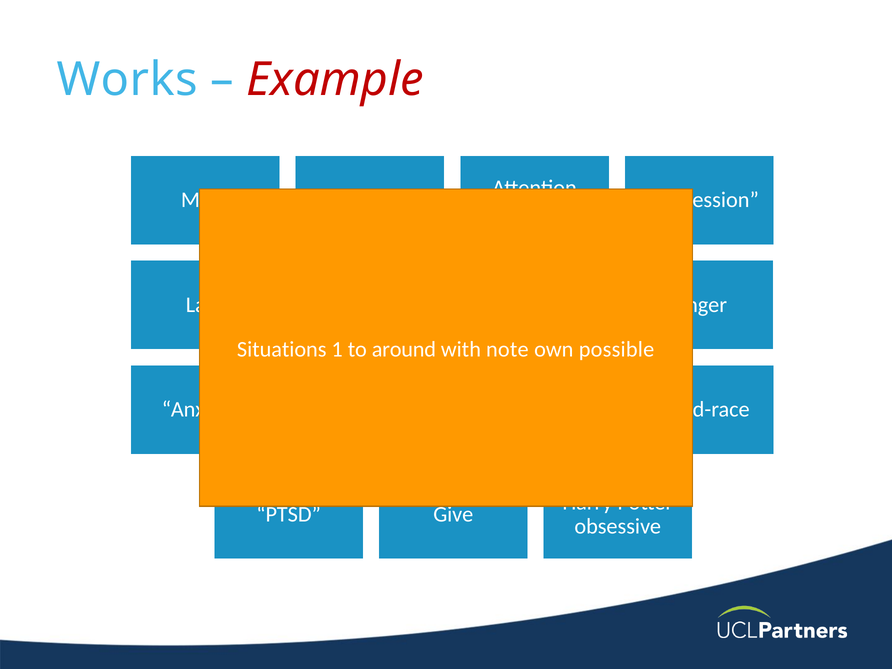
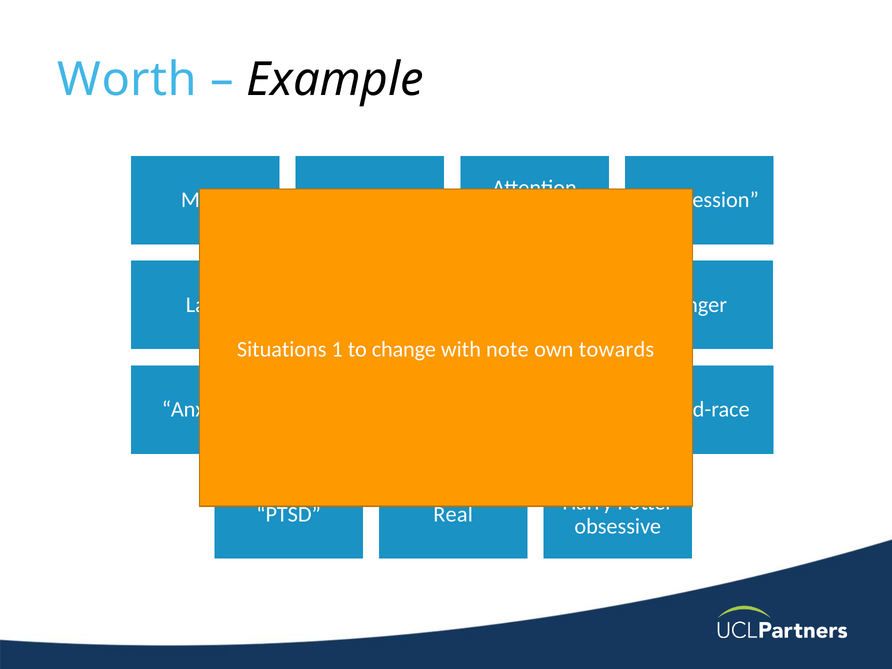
Works: Works -> Worth (127, 79)
Example colour: red -> black (335, 79)
around: around -> change (404, 349)
possible: possible -> towards (617, 349)
Give: Give -> Real (453, 514)
